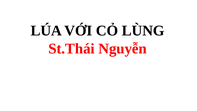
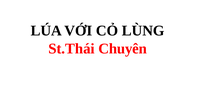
Nguyễn: Nguyễn -> Chuyên (123, 49)
